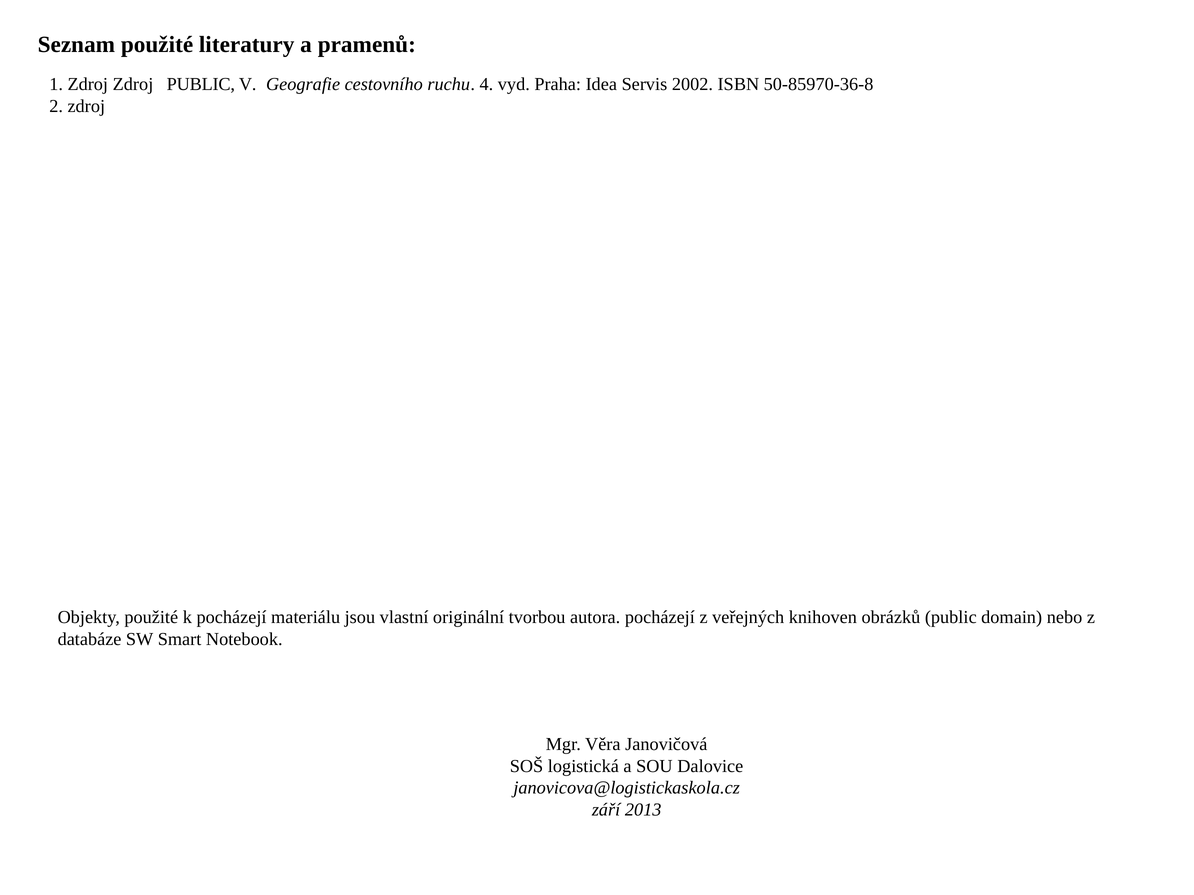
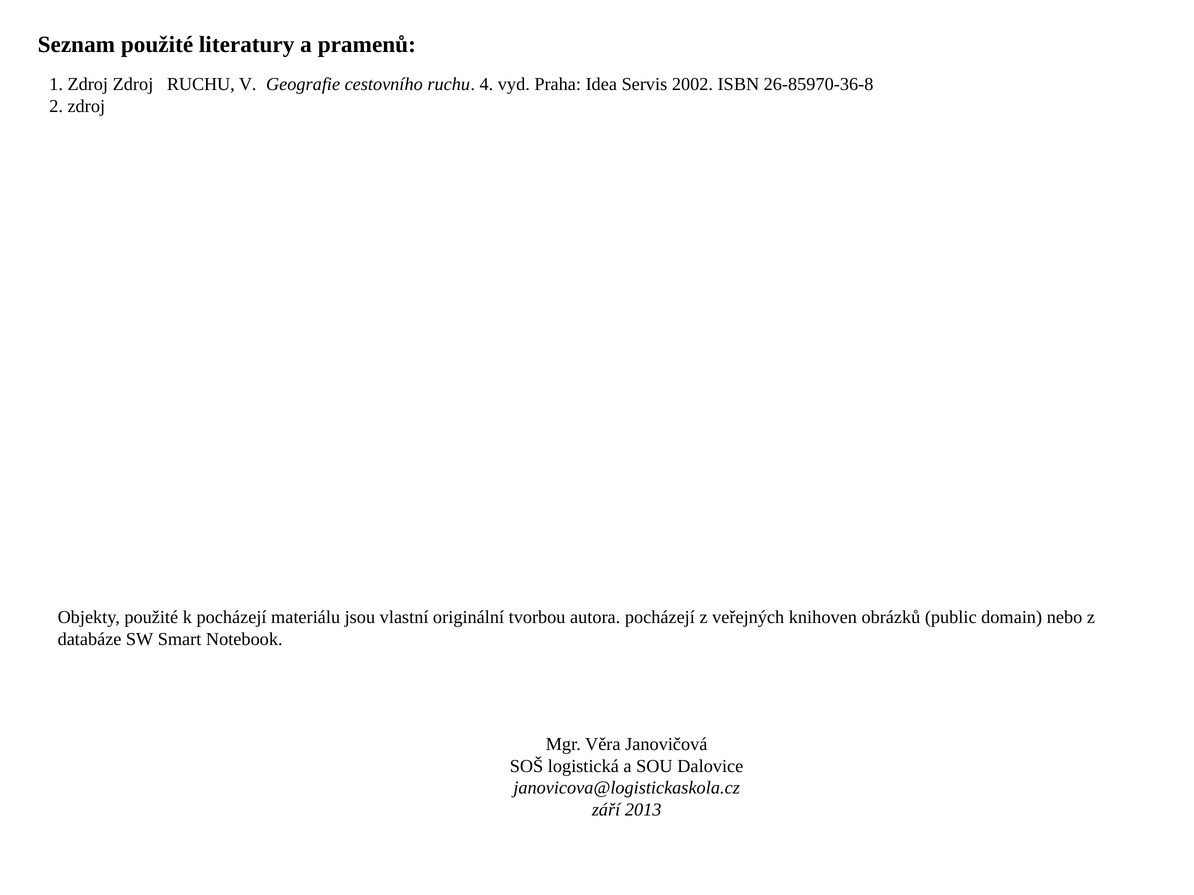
Zdroj PUBLIC: PUBLIC -> RUCHU (201, 84)
50-85970-36-8: 50-85970-36-8 -> 26-85970-36-8 (819, 84)
